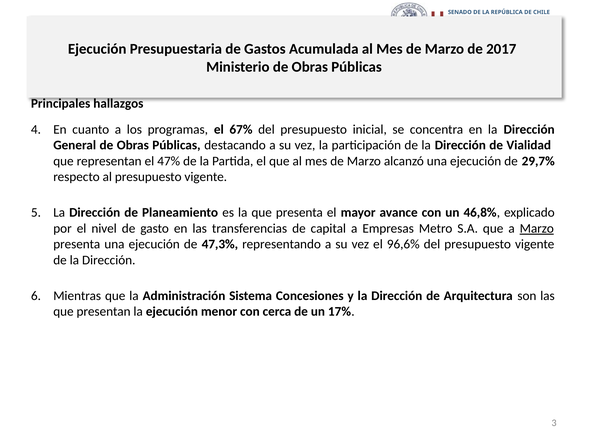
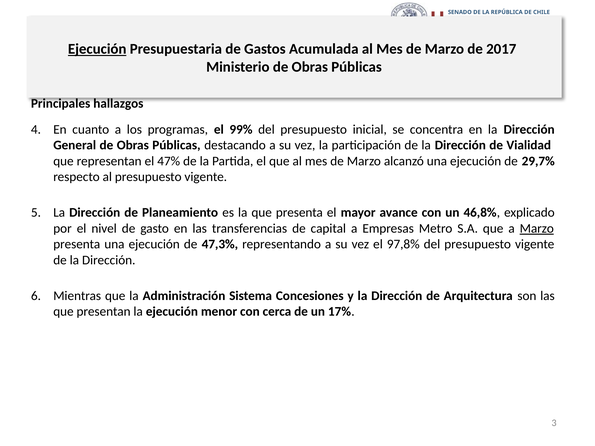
Ejecución underline: none -> present (97, 49)
67%: 67% -> 99% (241, 129)
96,6%: 96,6% -> 97,8% (403, 244)
